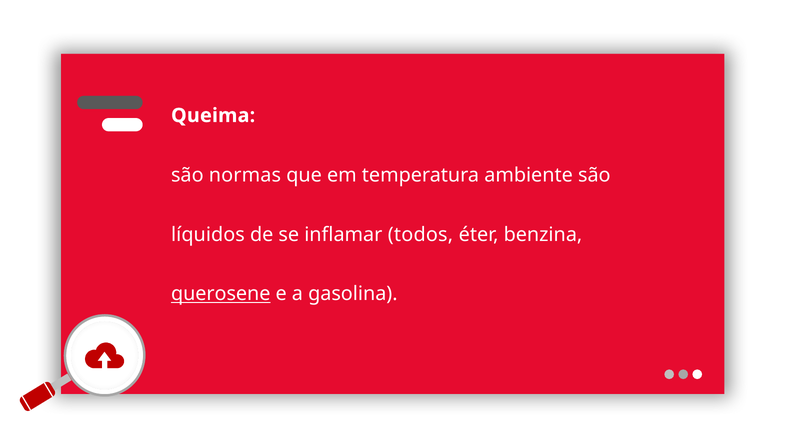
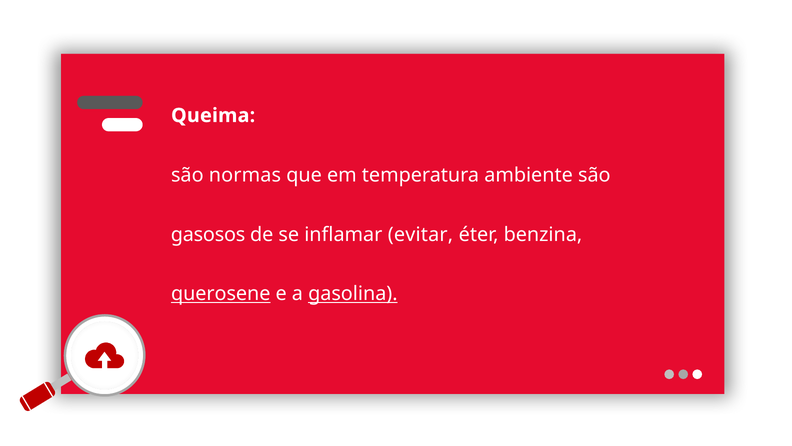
líquidos: líquidos -> gasosos (208, 234)
todos: todos -> evitar (420, 234)
gasolina underline: none -> present (353, 294)
